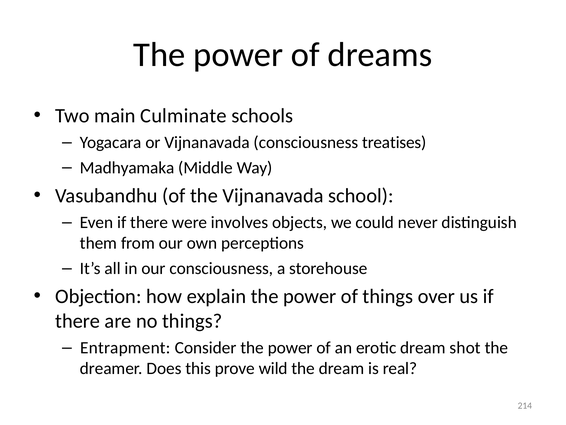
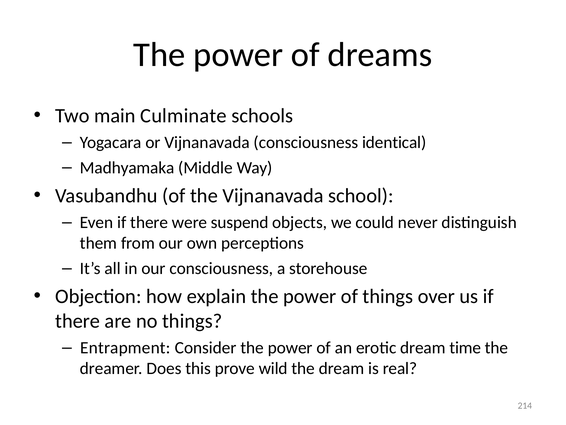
treatises: treatises -> identical (394, 142)
involves: involves -> suspend (240, 222)
shot: shot -> time (465, 347)
